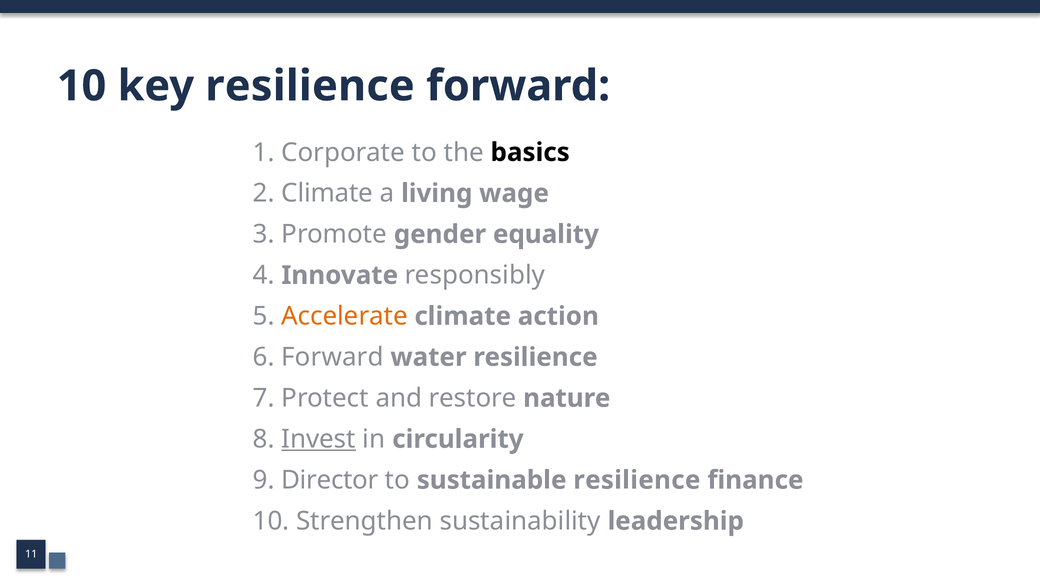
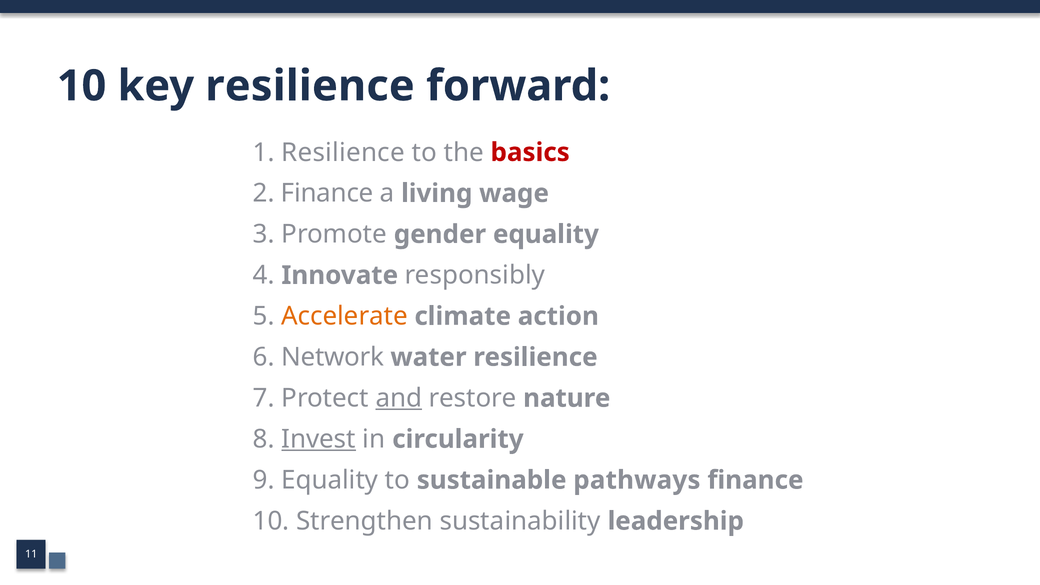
1 Corporate: Corporate -> Resilience (343, 152)
basics colour: black -> red (530, 152)
2 Climate: Climate -> Finance (327, 193)
6 Forward: Forward -> Network (333, 357)
and underline: none -> present (399, 398)
9 Director: Director -> Equality (330, 480)
sustainable resilience: resilience -> pathways (637, 480)
